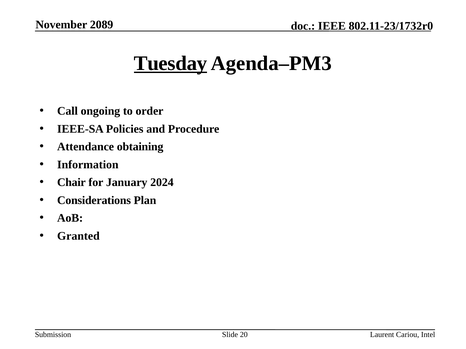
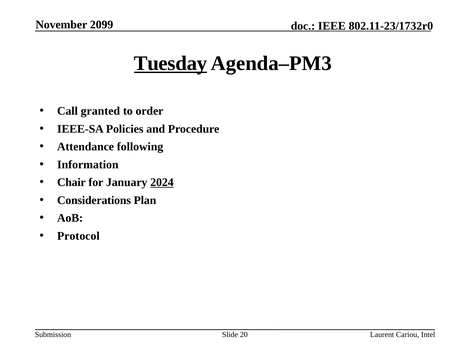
2089: 2089 -> 2099 (102, 25)
ongoing: ongoing -> granted (100, 111)
obtaining: obtaining -> following (140, 147)
2024 underline: none -> present (162, 183)
Granted: Granted -> Protocol (78, 236)
